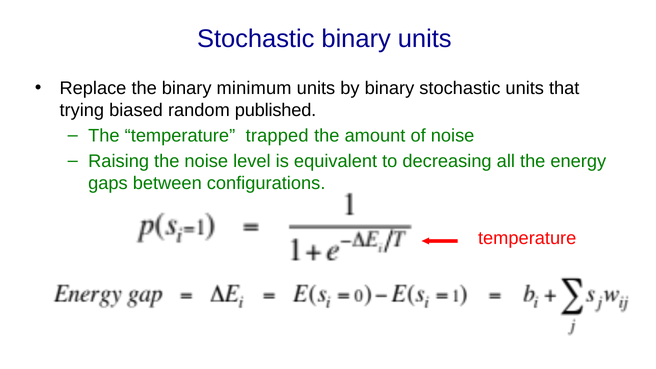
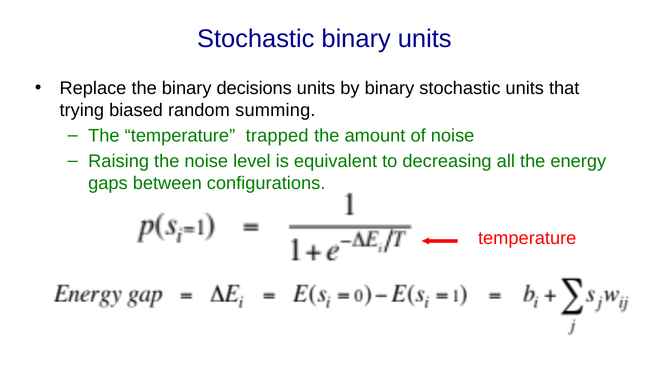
minimum: minimum -> decisions (254, 88)
published: published -> summing (275, 110)
